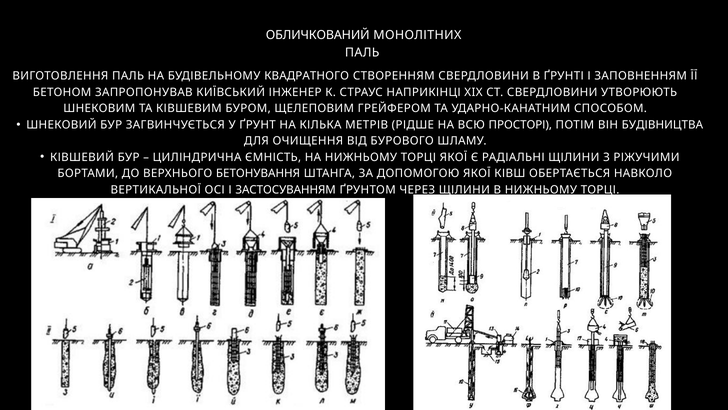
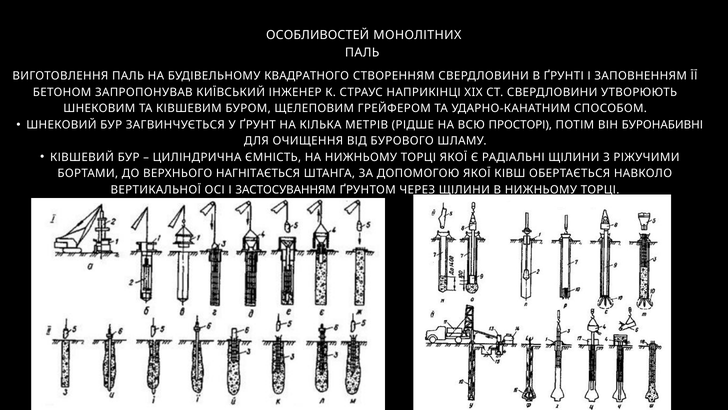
ОБЛИЧКОВАНИЙ: ОБЛИЧКОВАНИЙ -> ОСОБЛИВОСТЕЙ (318, 35)
БУДІВНИЦТВА: БУДІВНИЦТВА -> БУРОНАБИВНІ (662, 125)
БЕТОНУВАННЯ: БЕТОНУВАННЯ -> НАГНІТАЄТЬСЯ (258, 173)
